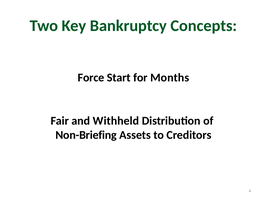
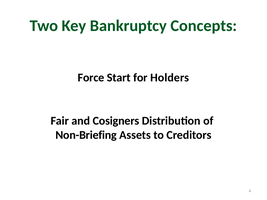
Months: Months -> Holders (170, 78)
Withheld: Withheld -> Cosigners (116, 121)
